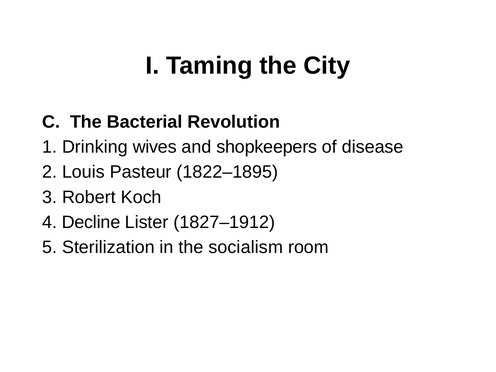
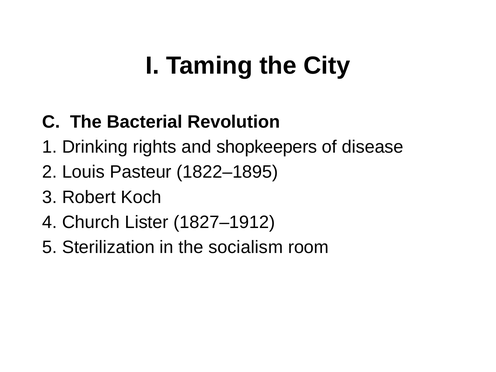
wives: wives -> rights (155, 147)
Decline: Decline -> Church (91, 222)
